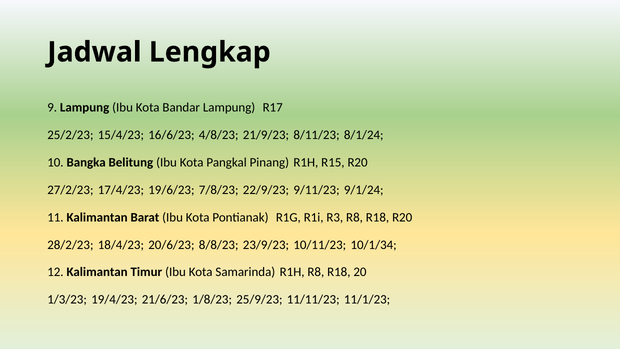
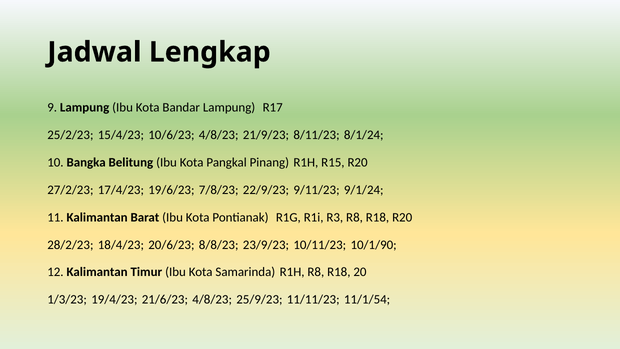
16/6/23: 16/6/23 -> 10/6/23 (171, 135)
10/1/34: 10/1/34 -> 10/1/90 (374, 245)
21/6/23 1/8/23: 1/8/23 -> 4/8/23 (212, 299)
11/1/23: 11/1/23 -> 11/1/54 (367, 299)
